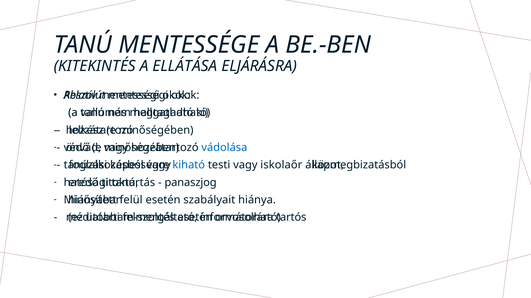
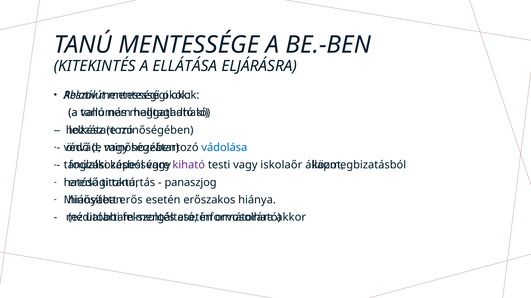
kiható colour: blue -> purple (189, 165)
felül: felül -> erős (131, 200)
szabályait: szabályait -> erőszakos (209, 200)
tartós: tartós -> akkor (291, 218)
